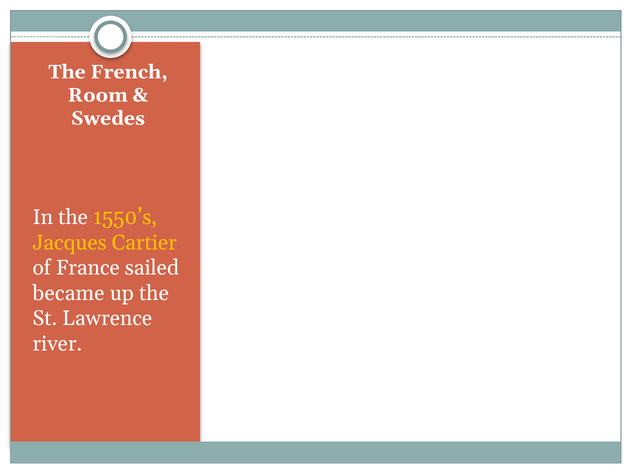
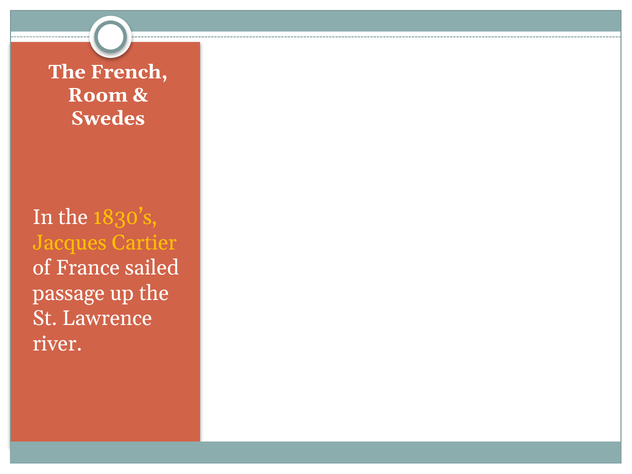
1550’s: 1550’s -> 1830’s (125, 217)
became: became -> passage (69, 293)
